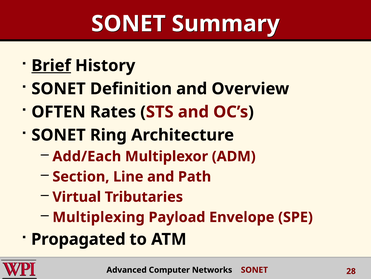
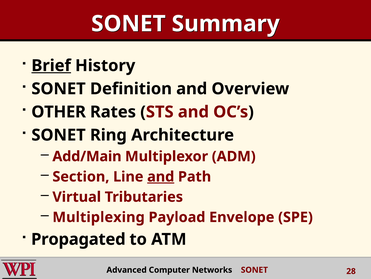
OFTEN: OFTEN -> OTHER (59, 112)
Add/Each: Add/Each -> Add/Main (87, 156)
and underline: none -> present (161, 176)
